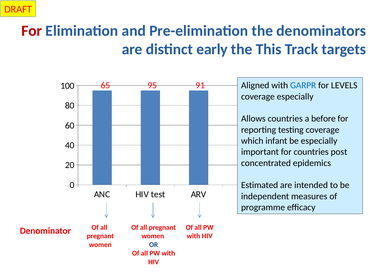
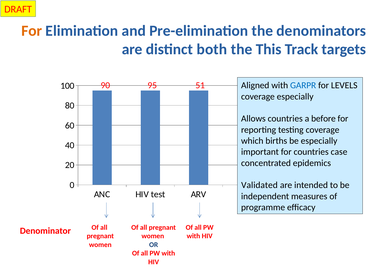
For colour: red -> orange (32, 31)
early: early -> both (212, 49)
65: 65 -> 90 (105, 86)
91: 91 -> 51 (200, 86)
infant: infant -> births (276, 141)
post: post -> case (339, 152)
Estimated: Estimated -> Validated (259, 185)
